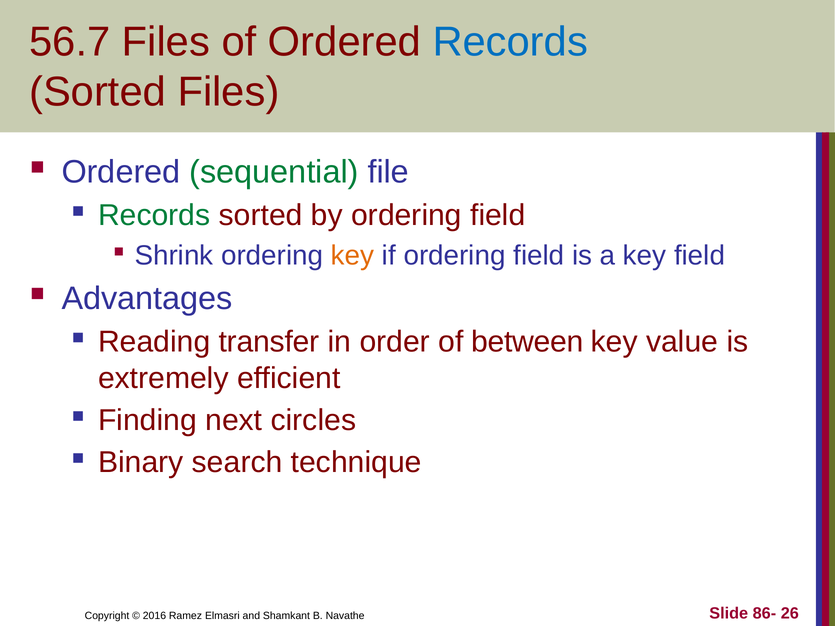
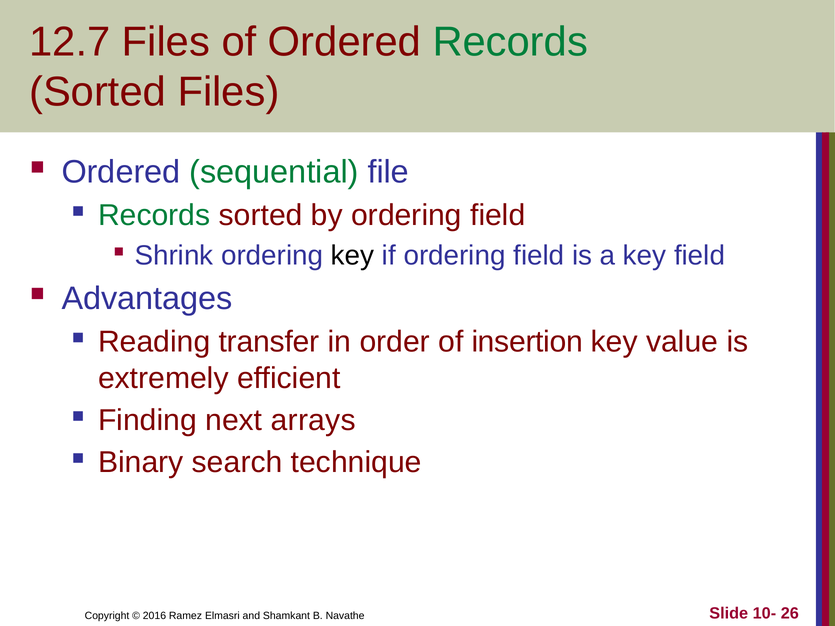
56.7: 56.7 -> 12.7 (70, 42)
Records colour: blue -> green (510, 42)
key colour: orange -> black (353, 256)
between: between -> insertion (527, 342)
circles: circles -> arrays (313, 420)
86-: 86- -> 10- (764, 613)
